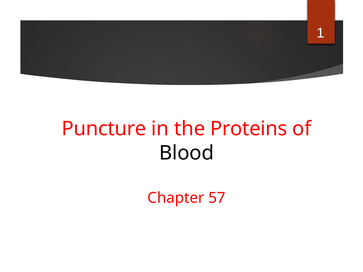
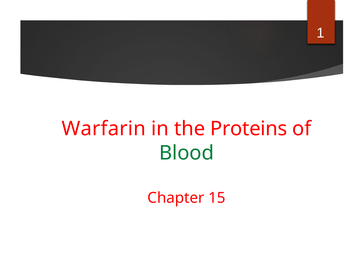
Puncture: Puncture -> Warfarin (104, 129)
Blood colour: black -> green (187, 153)
57: 57 -> 15 (217, 198)
